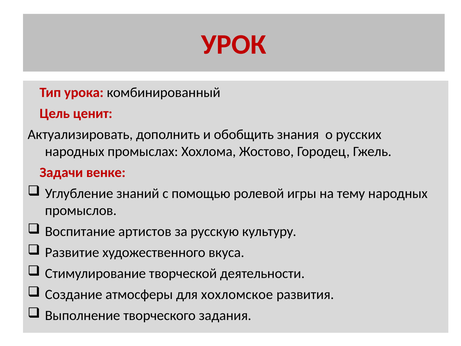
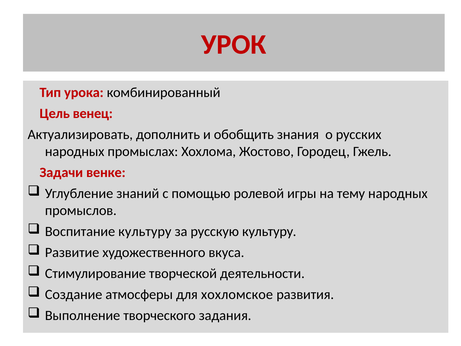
ценит: ценит -> венец (93, 113)
Воспитание артистов: артистов -> культуру (145, 231)
